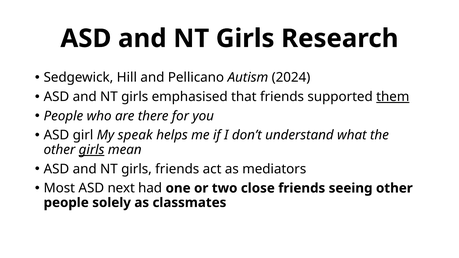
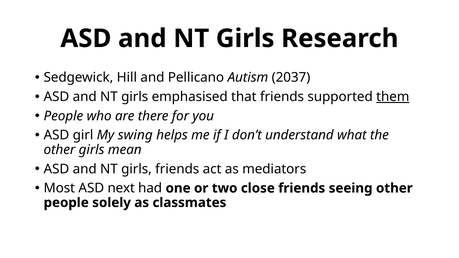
2024: 2024 -> 2037 (291, 78)
speak: speak -> swing (135, 135)
girls underline: present -> none (92, 150)
